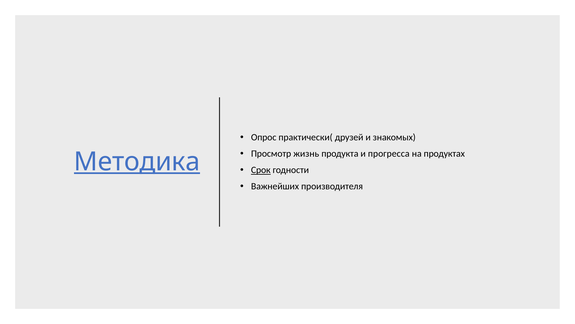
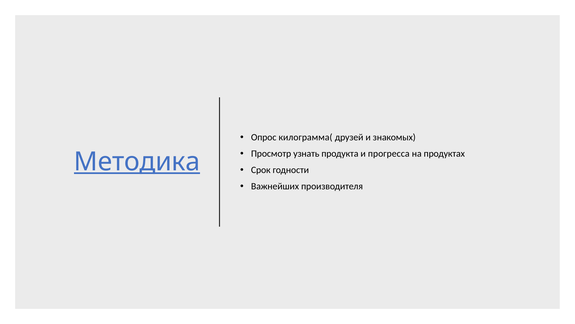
практически(: практически( -> килограмма( (306, 137)
жизнь: жизнь -> узнать (306, 153)
Срок underline: present -> none (261, 170)
